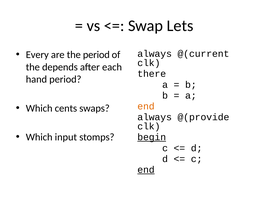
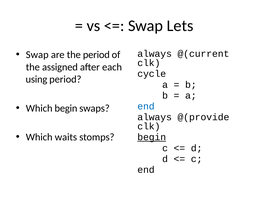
Every: Every -> Swap (37, 55)
depends: depends -> assigned (60, 67)
there: there -> cycle (152, 74)
hand: hand -> using (36, 79)
end colour: orange -> blue (146, 106)
Which cents: cents -> begin (66, 108)
input: input -> waits (66, 137)
end underline: present -> none (146, 170)
